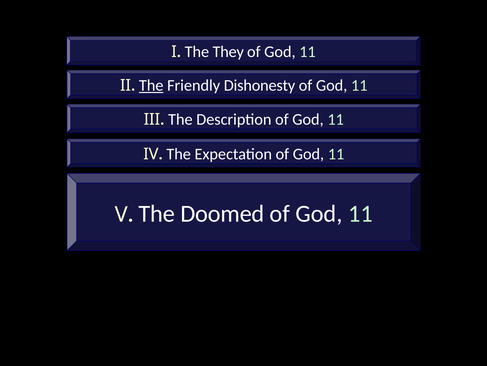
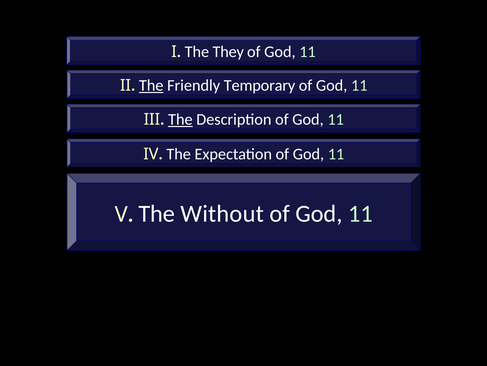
Dishonesty: Dishonesty -> Temporary (260, 85)
The underline: none -> present (180, 119)
Doomed: Doomed -> Without (222, 213)
